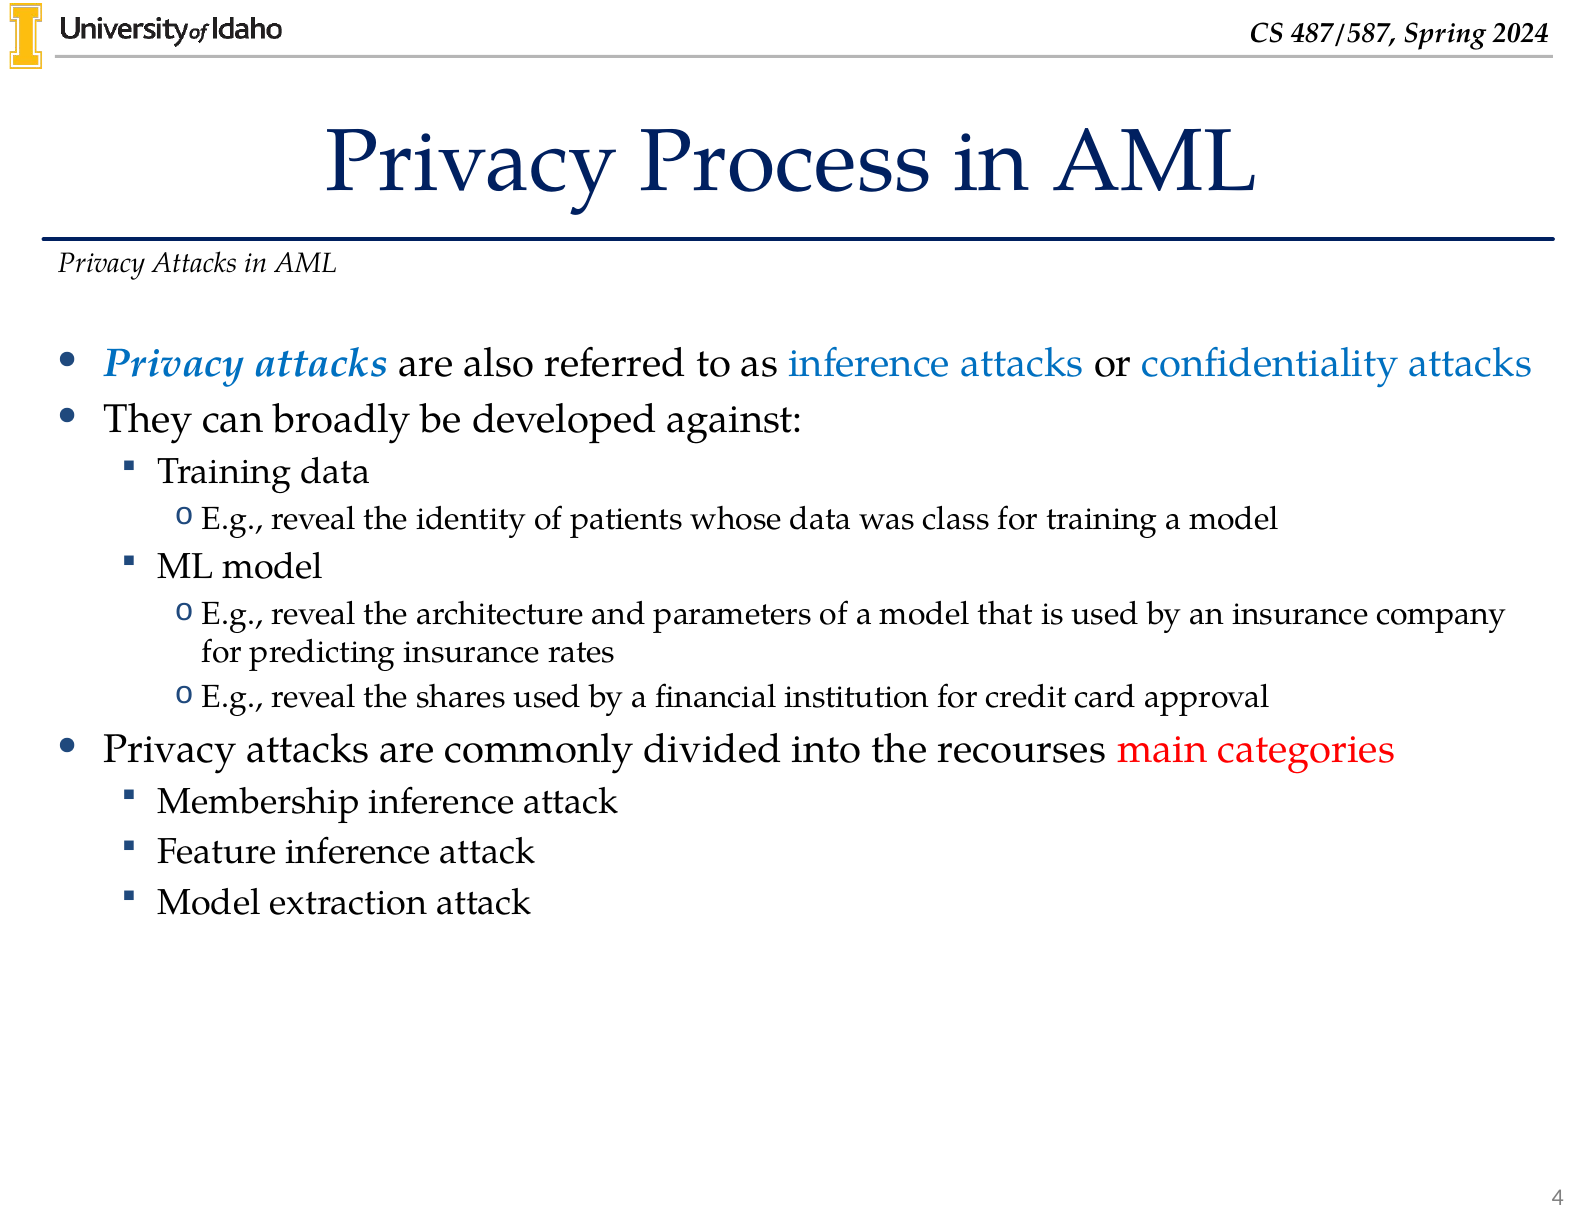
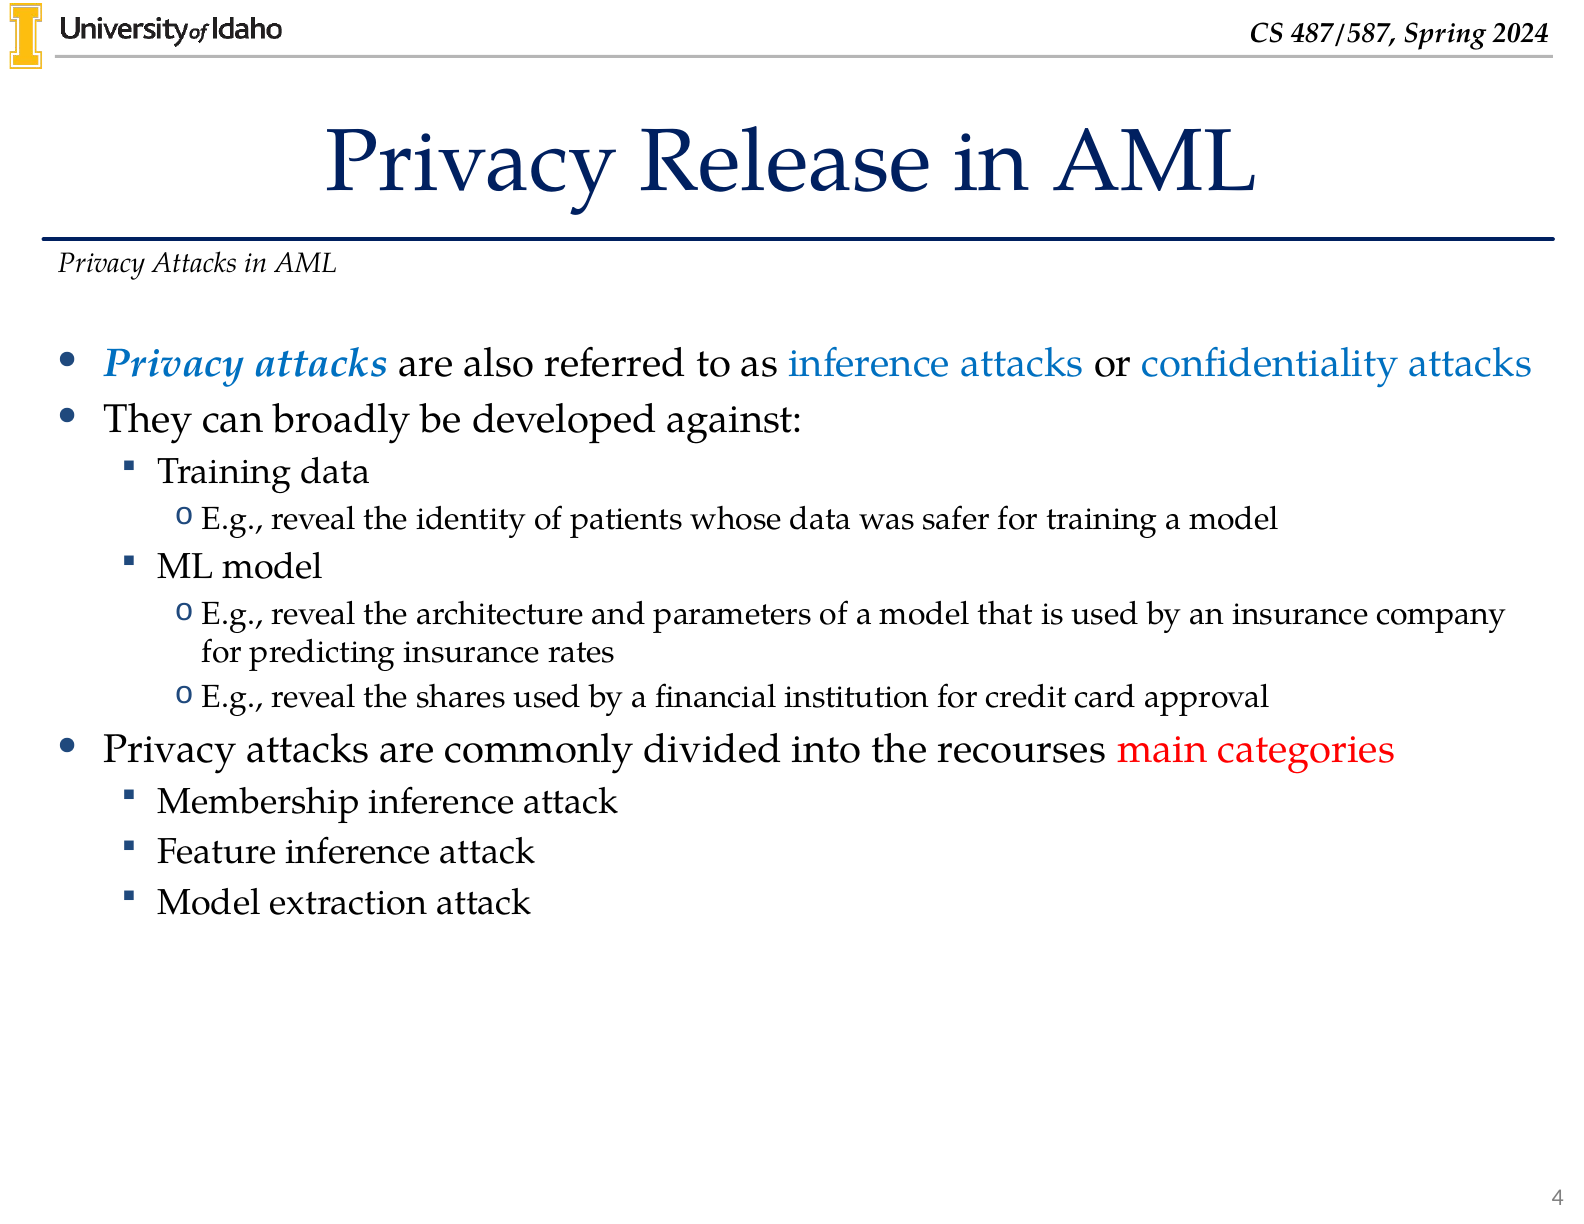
Process: Process -> Release (786, 161)
class: class -> safer (956, 519)
